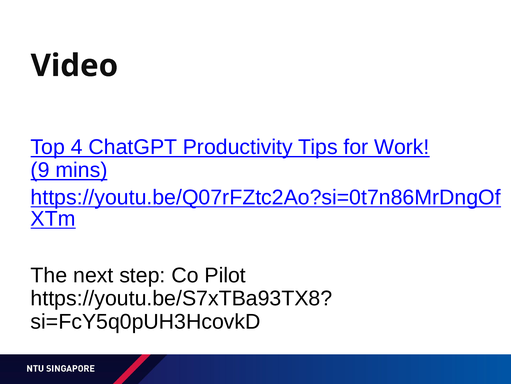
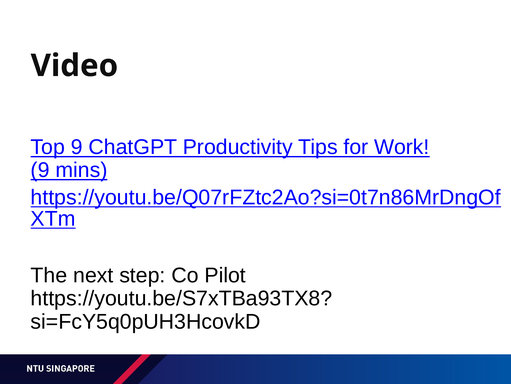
Top 4: 4 -> 9 (77, 147)
